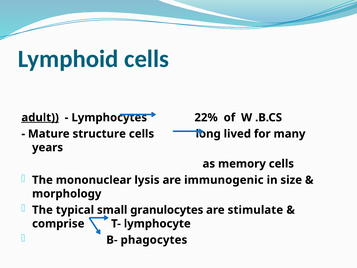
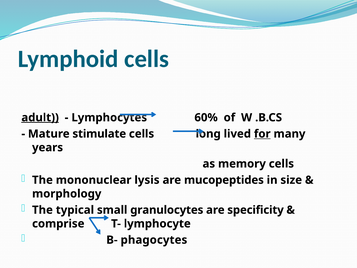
22%: 22% -> 60% (206, 117)
structure: structure -> stimulate (99, 134)
for underline: none -> present (262, 134)
immunogenic: immunogenic -> mucopeptides (224, 180)
stimulate: stimulate -> specificity (256, 210)
